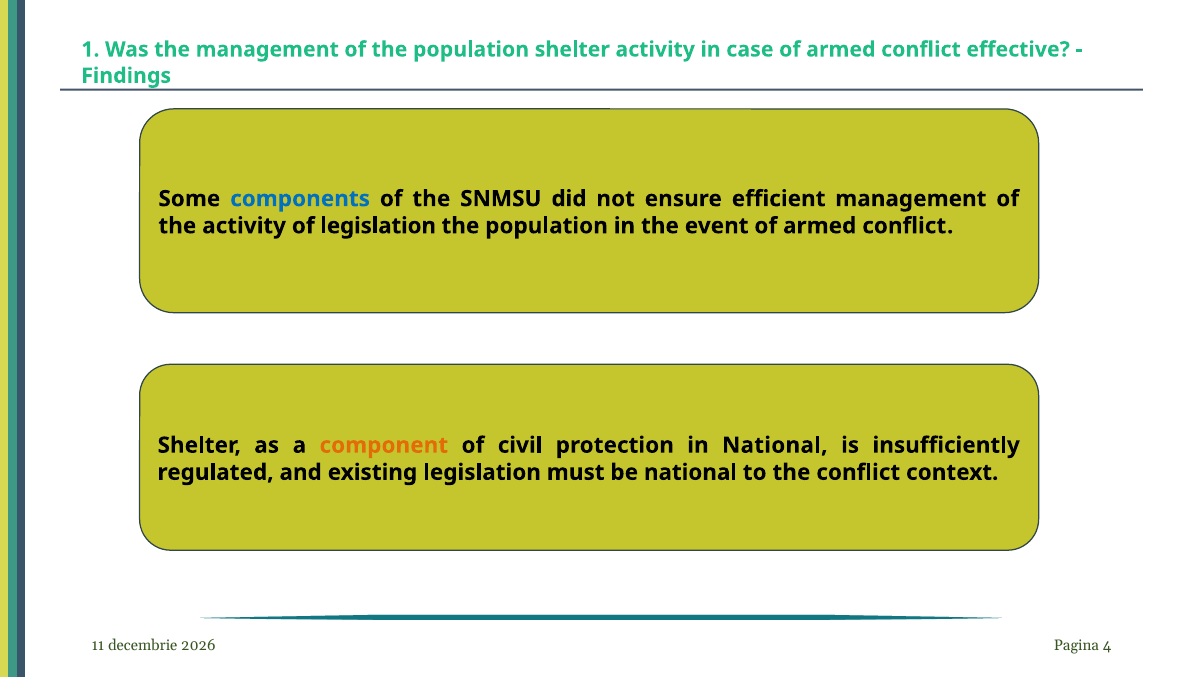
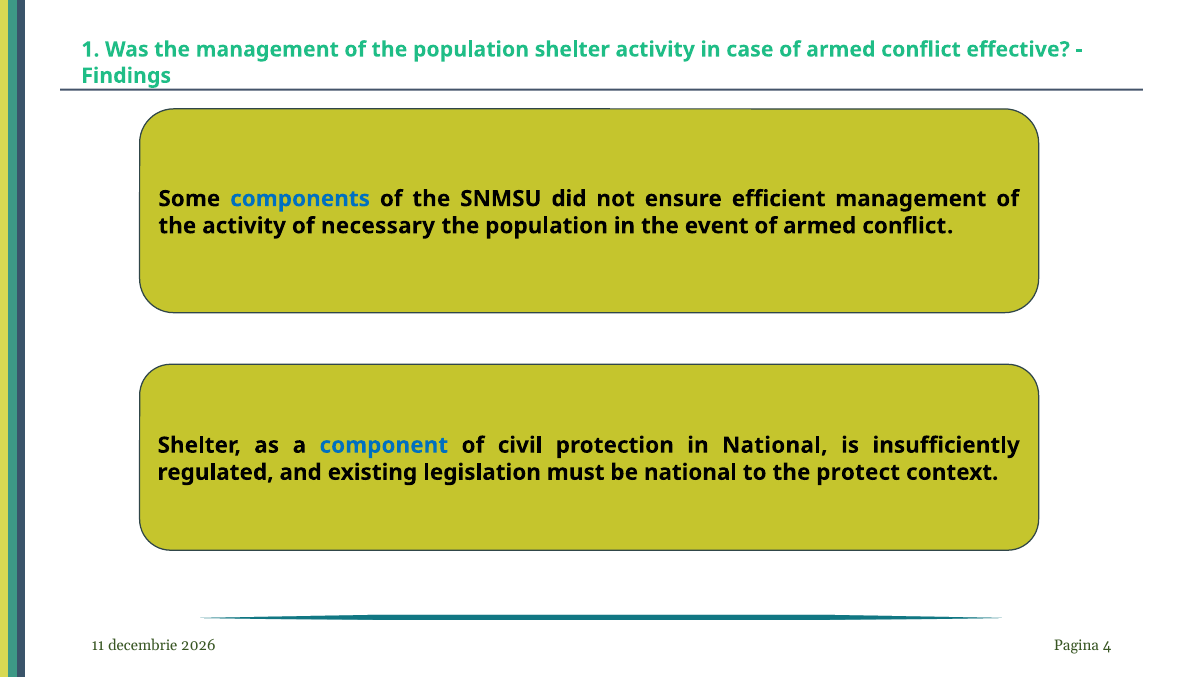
of legislation: legislation -> necessary (378, 226)
component colour: orange -> blue (384, 445)
the conflict: conflict -> protect (858, 472)
